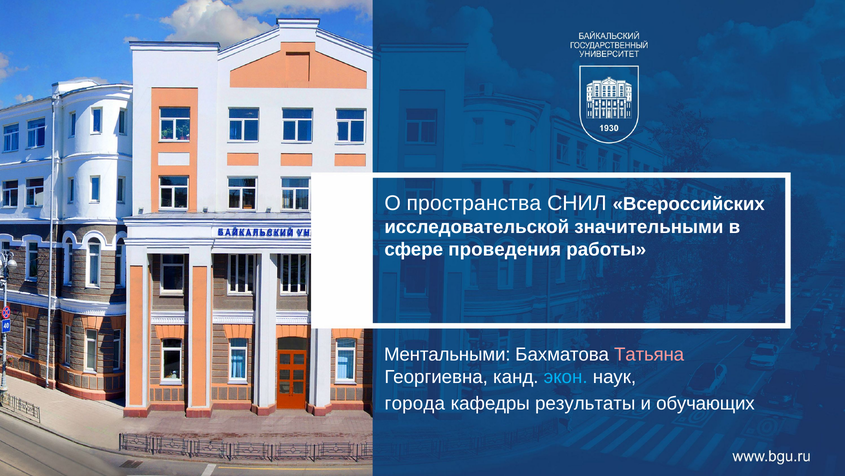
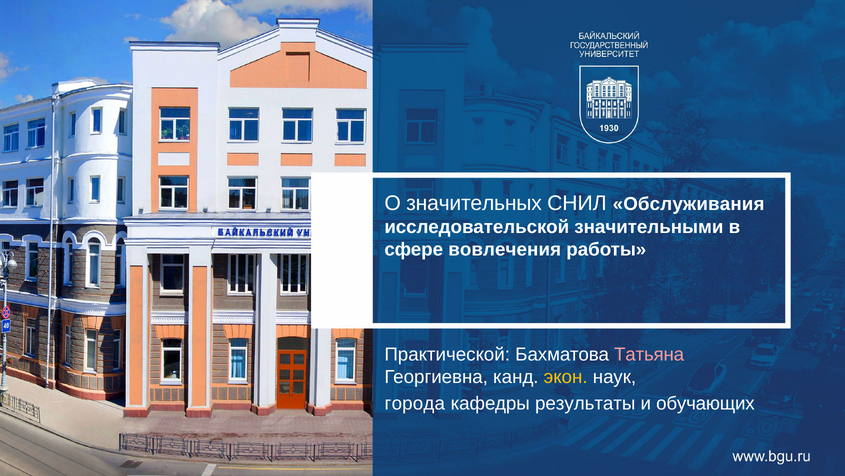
пространства: пространства -> значительных (474, 203)
Всероссийских: Всероссийских -> Обслуживания (689, 204)
проведения: проведения -> вовлечения (505, 249)
Ментальными: Ментальными -> Практической (447, 354)
экон colour: light blue -> yellow (566, 377)
